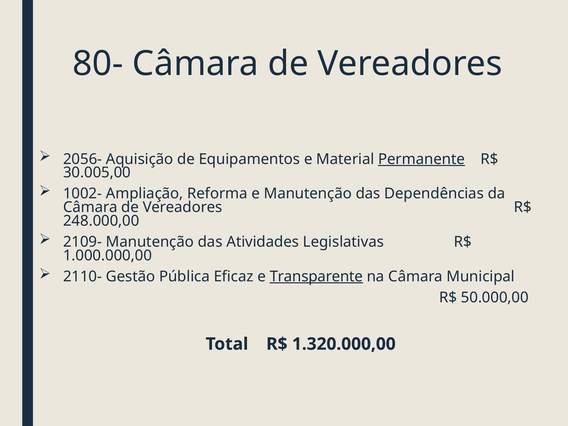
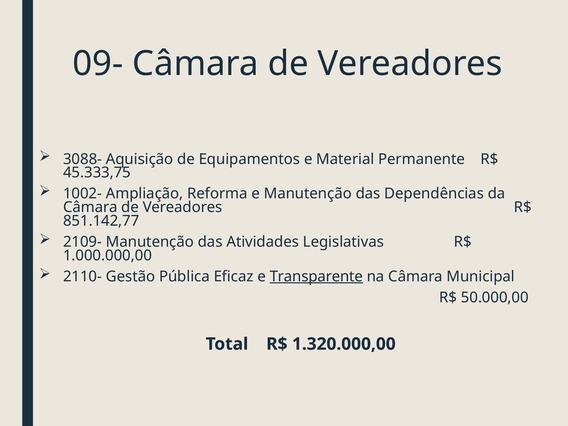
80-: 80- -> 09- (98, 64)
2056-: 2056- -> 3088- (83, 159)
Permanente underline: present -> none (422, 159)
30.005,00: 30.005,00 -> 45.333,75 (97, 173)
248.000,00: 248.000,00 -> 851.142,77 (101, 221)
